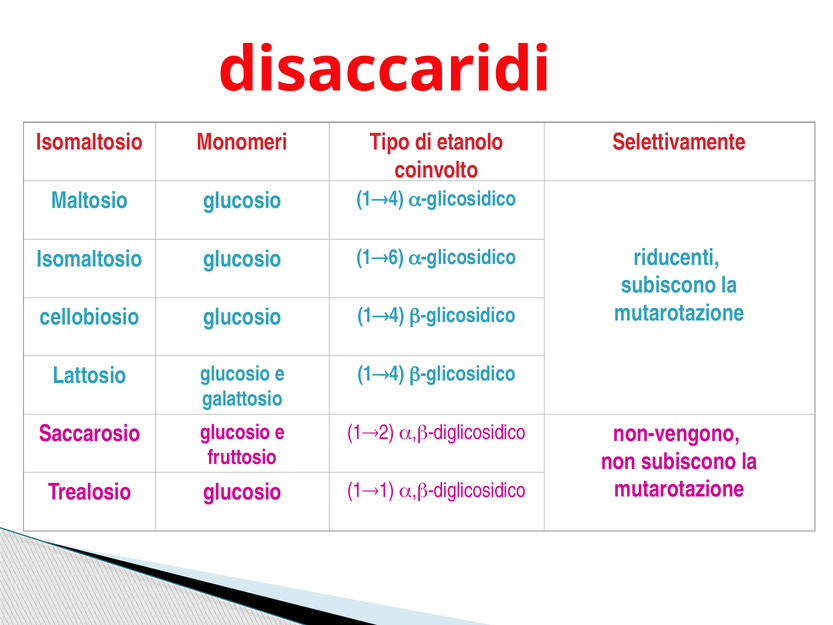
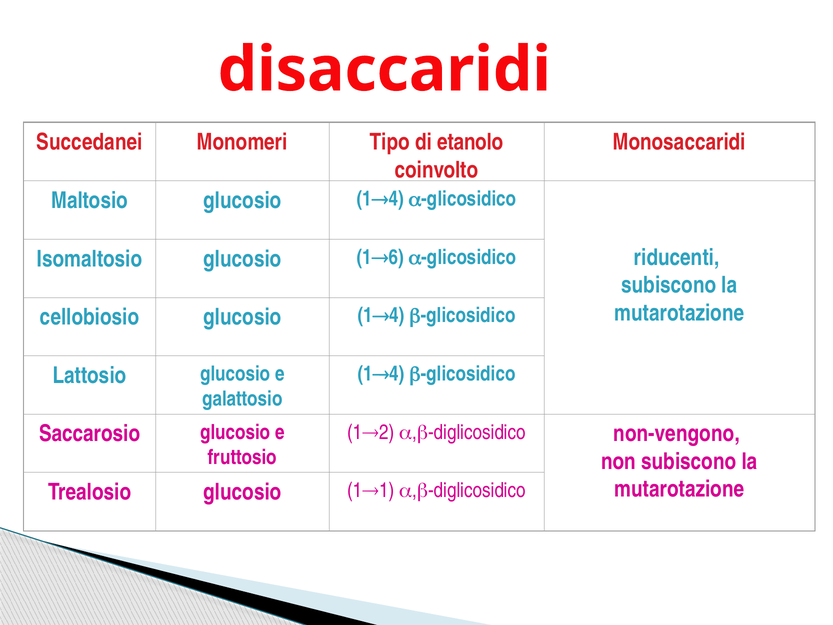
Isomaltosio: Isomaltosio -> Succedanei (90, 142)
Selettivamente: Selettivamente -> Monosaccaridi (679, 142)
